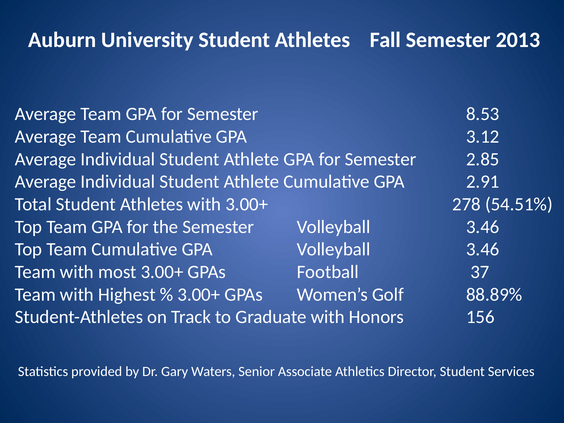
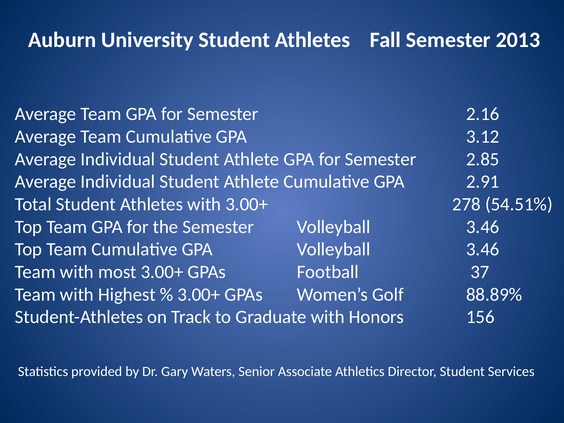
8.53: 8.53 -> 2.16 (483, 114)
